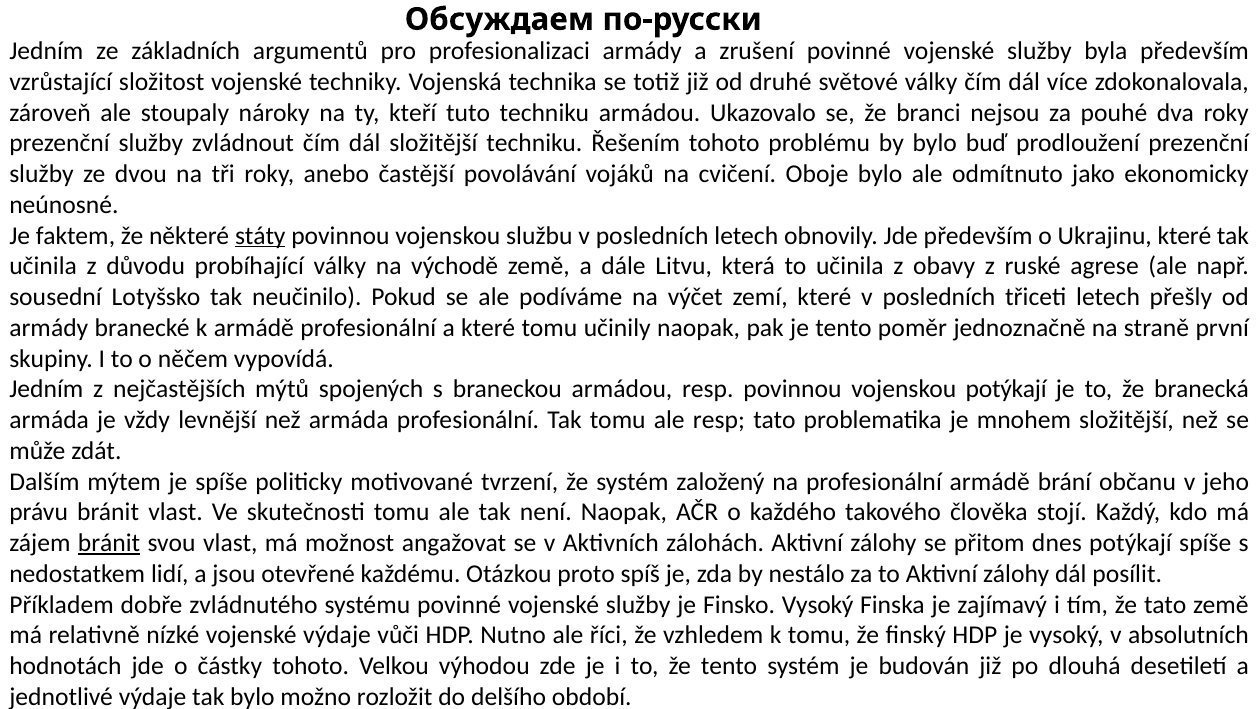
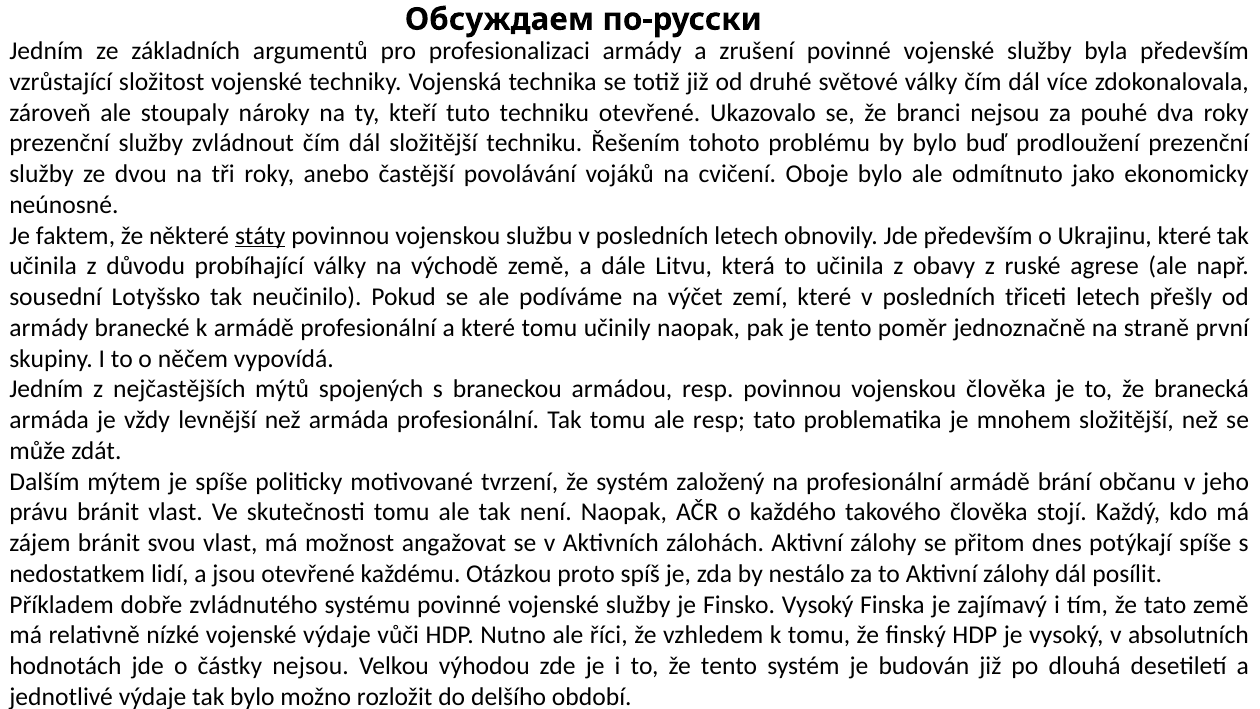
techniku armádou: armádou -> otevřené (650, 113)
vojenskou potýkají: potýkají -> člověka (1006, 389)
bránit underline: present -> none (109, 543)
částky tohoto: tohoto -> nejsou (311, 666)
